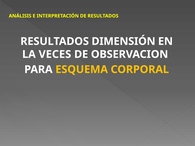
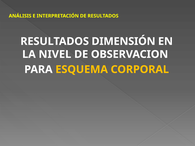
VECES: VECES -> NIVEL (55, 54)
